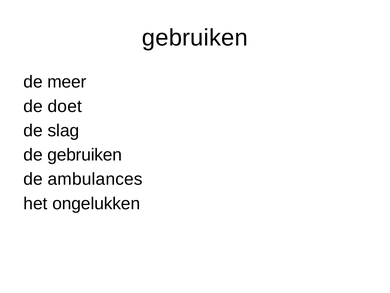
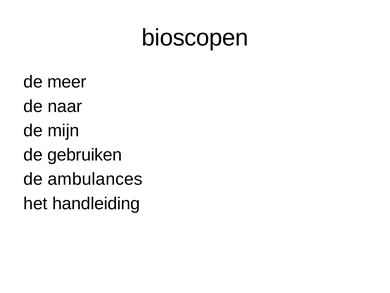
gebruiken: gebruiken -> bioscopen (195, 38)
doet: doet -> naar (65, 106)
slag: slag -> mijn (63, 130)
ongelukken: ongelukken -> handleiding (96, 203)
